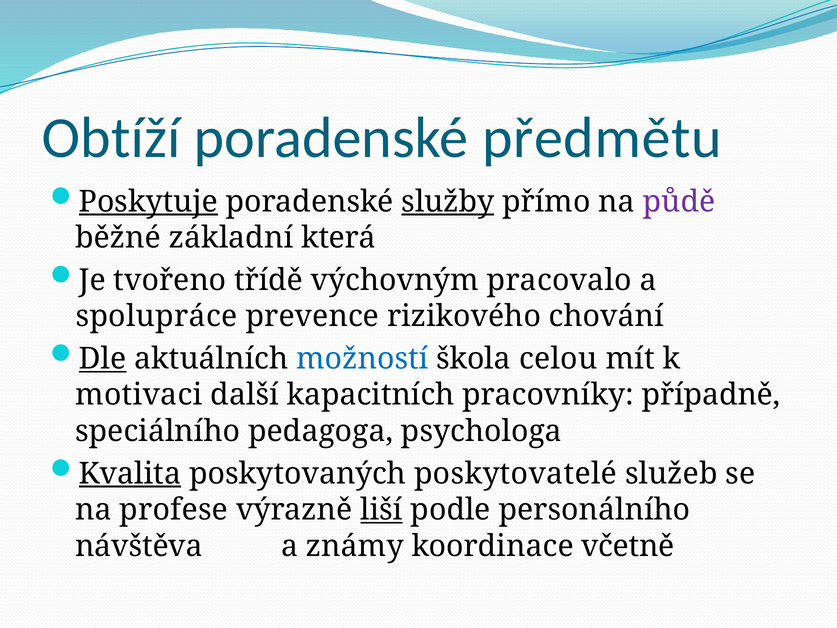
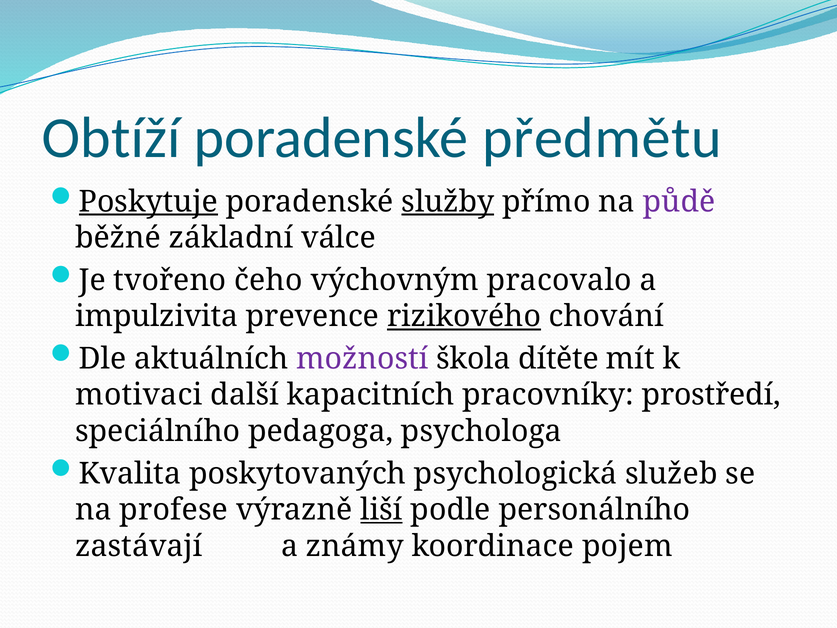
která: která -> válce (338, 238)
třídě: třídě -> čeho (269, 280)
spolupráce: spolupráce -> impulzivita (157, 316)
rizikového underline: none -> present (464, 316)
Dle underline: present -> none (103, 359)
možností colour: blue -> purple (362, 359)
celou: celou -> dítěte (559, 359)
případně: případně -> prostředí (711, 395)
Kvalita underline: present -> none (130, 473)
poskytovatelé: poskytovatelé -> psychologická (516, 473)
návštěva: návštěva -> zastávají (139, 546)
včetně: včetně -> pojem (628, 546)
